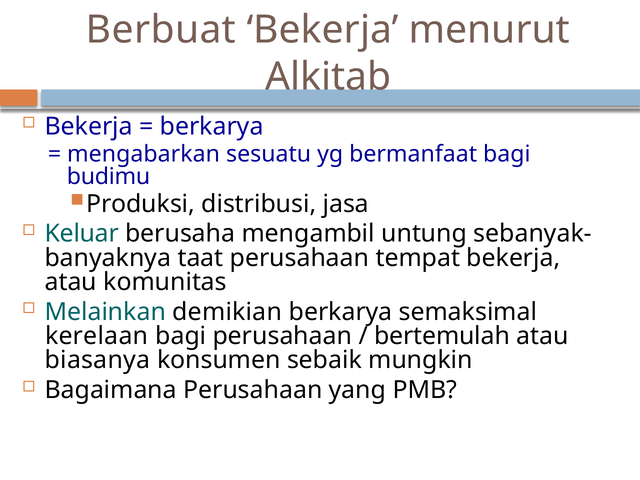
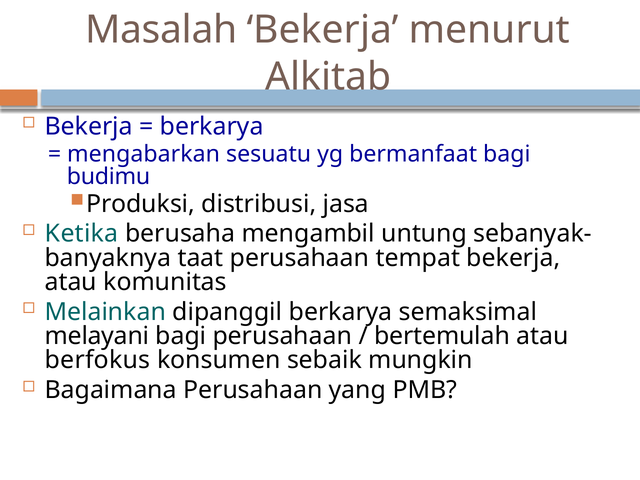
Berbuat: Berbuat -> Masalah (161, 30)
Keluar: Keluar -> Ketika (82, 234)
demikian: demikian -> dipanggil (227, 312)
kerelaan: kerelaan -> melayani (97, 336)
biasanya: biasanya -> berfokus (98, 360)
